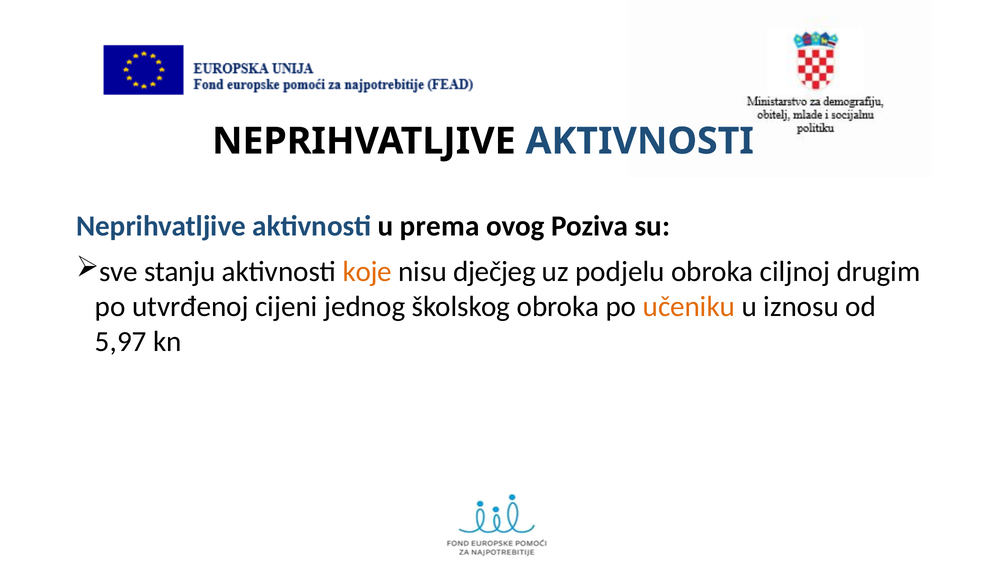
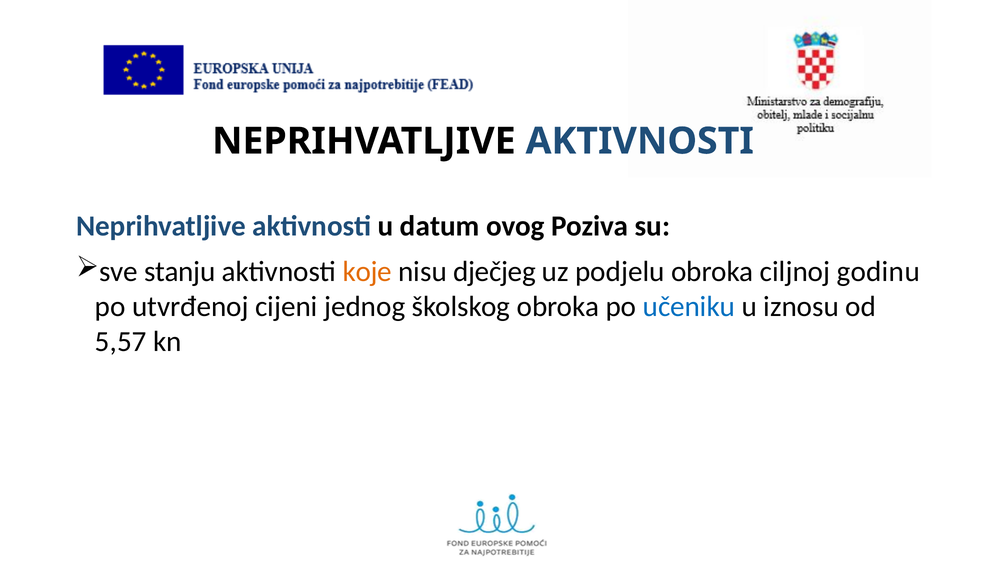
prema: prema -> datum (440, 226)
drugim: drugim -> godinu (878, 272)
učeniku colour: orange -> blue (689, 307)
5,97: 5,97 -> 5,57 (121, 342)
